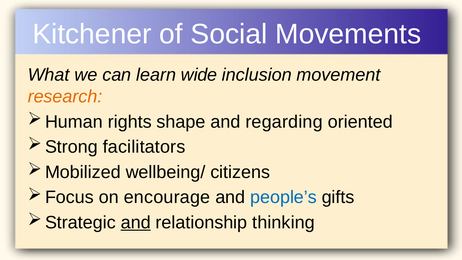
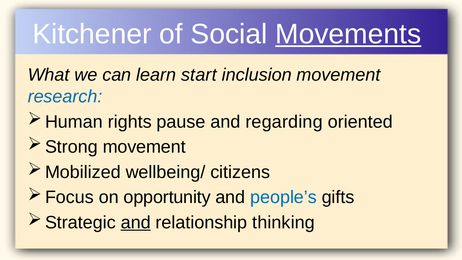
Movements underline: none -> present (348, 34)
wide: wide -> start (199, 75)
research colour: orange -> blue (65, 97)
shape: shape -> pause (181, 122)
facilitators: facilitators -> movement (144, 147)
encourage: encourage -> opportunity (167, 197)
